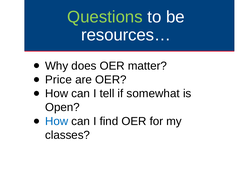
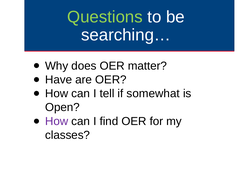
resources…: resources… -> searching… (126, 35)
Price: Price -> Have (59, 80)
How colour: blue -> purple (57, 121)
